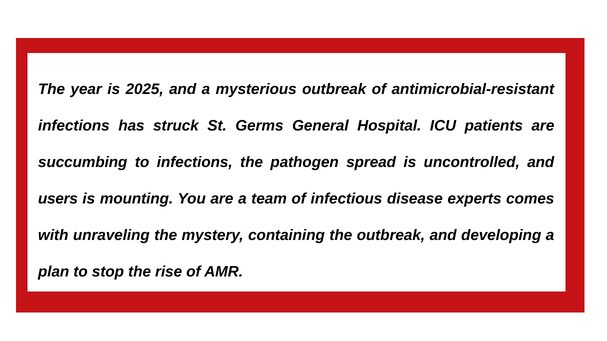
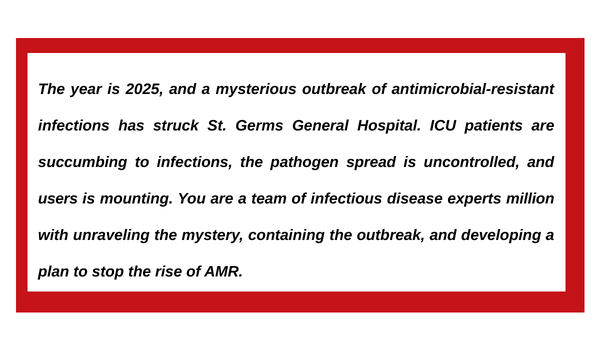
comes: comes -> million (530, 199)
